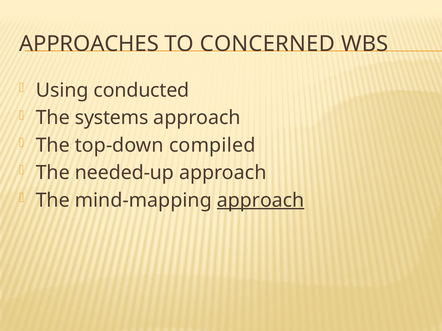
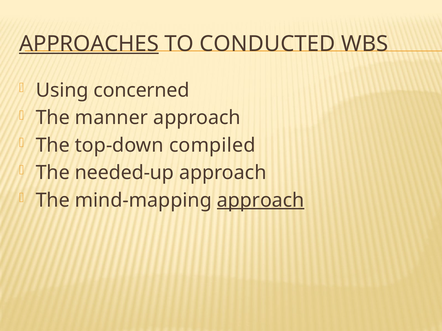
APPROACHES underline: none -> present (89, 44)
CONCERNED: CONCERNED -> CONDUCTED (267, 44)
conducted: conducted -> concerned (142, 90)
systems: systems -> manner (112, 118)
